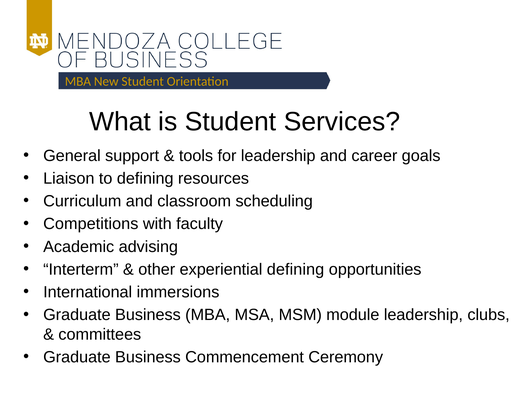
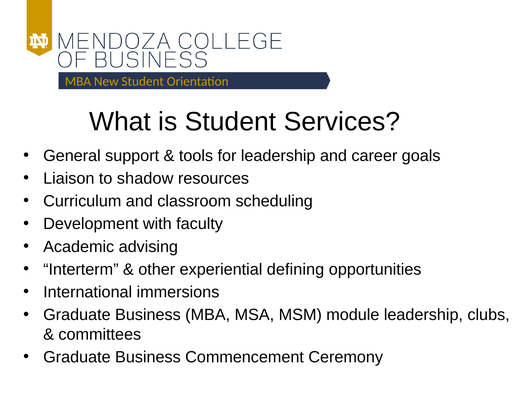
to defining: defining -> shadow (145, 178)
Competitions: Competitions -> Development (91, 223)
